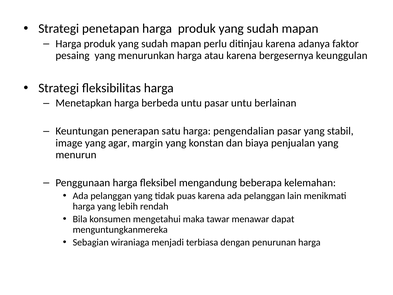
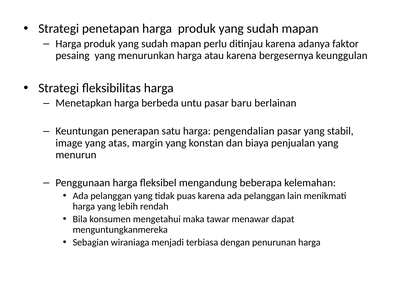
pasar untu: untu -> baru (241, 103)
agar: agar -> atas (119, 143)
